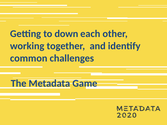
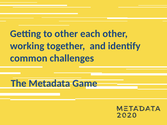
to down: down -> other (66, 34)
